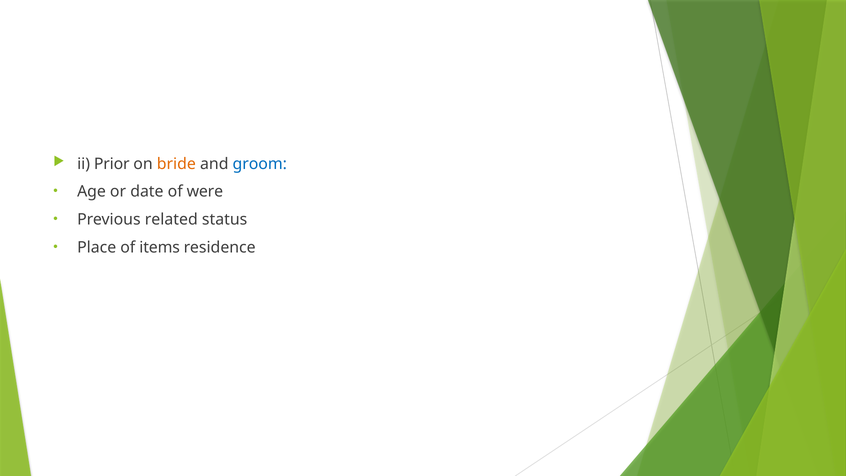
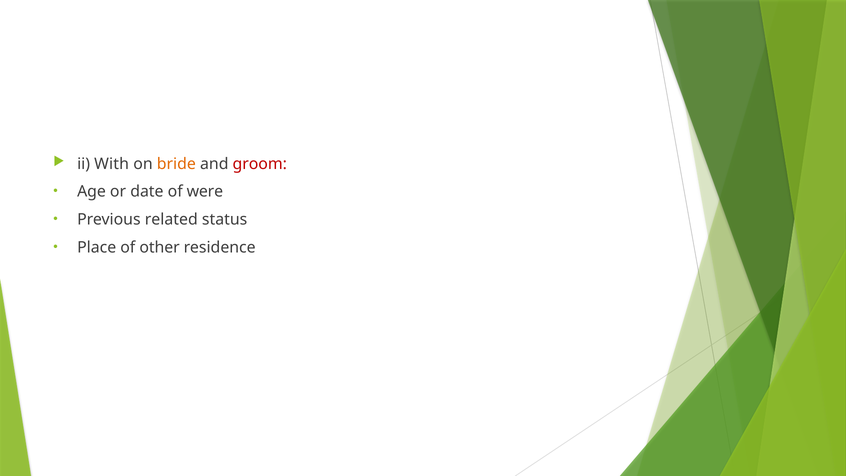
Prior: Prior -> With (112, 164)
groom colour: blue -> red (260, 164)
items: items -> other (160, 247)
